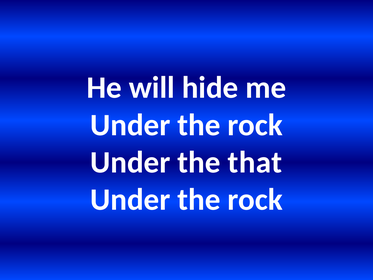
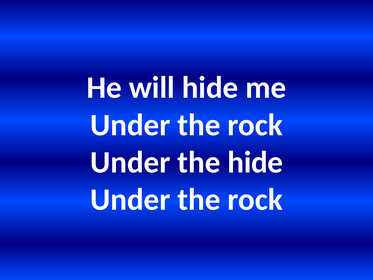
the that: that -> hide (255, 162)
